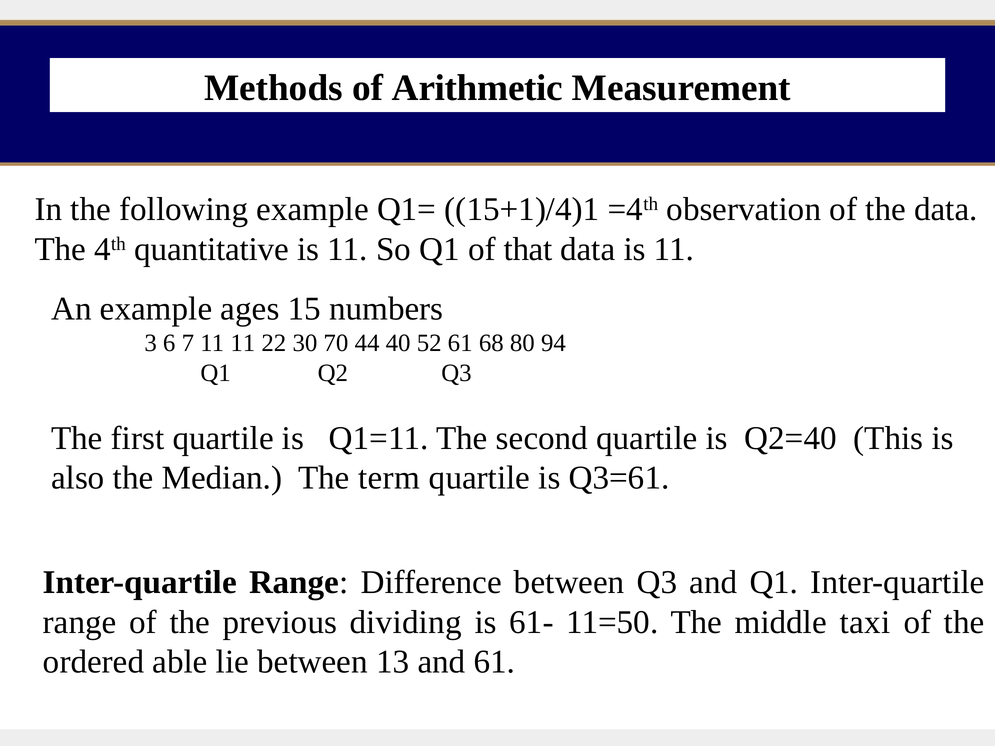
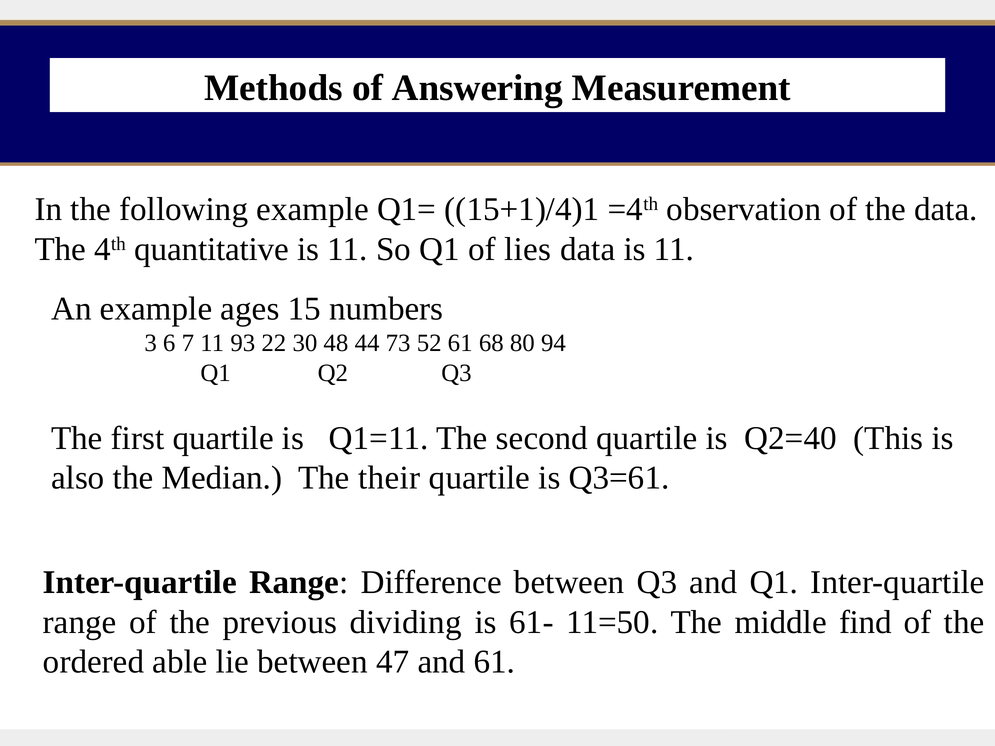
Arithmetic: Arithmetic -> Answering (477, 88)
that: that -> lies (528, 249)
11 11: 11 -> 93 (243, 343)
70: 70 -> 48 (336, 343)
40: 40 -> 73 (398, 343)
term: term -> their (389, 478)
taxi: taxi -> find (865, 622)
13: 13 -> 47 (393, 662)
